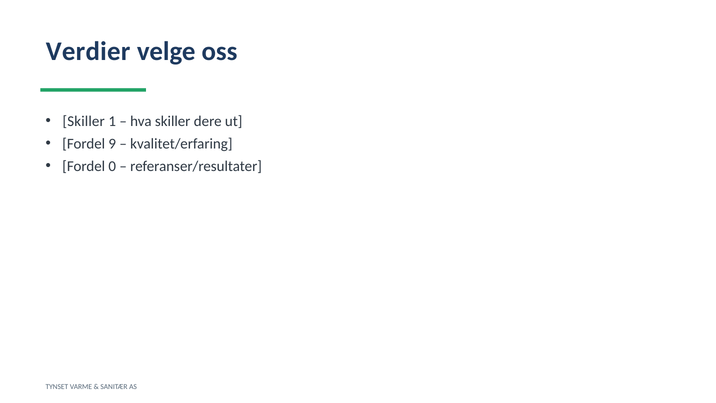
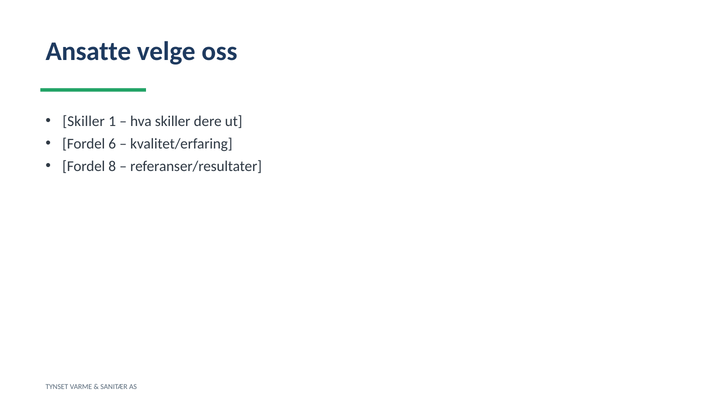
Verdier: Verdier -> Ansatte (88, 51)
9: 9 -> 6 (112, 144)
0: 0 -> 8 (112, 166)
